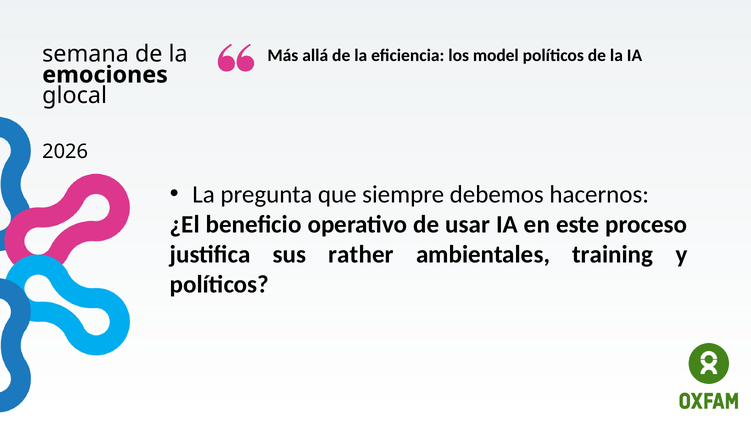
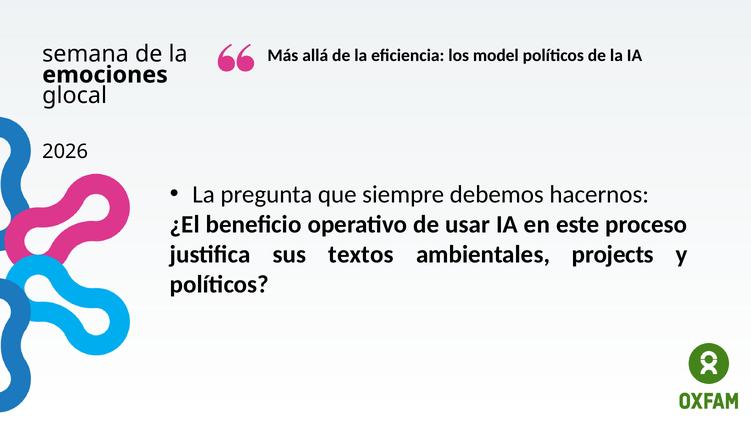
rather: rather -> textos (361, 254)
training: training -> projects (613, 254)
